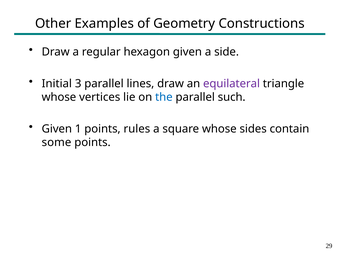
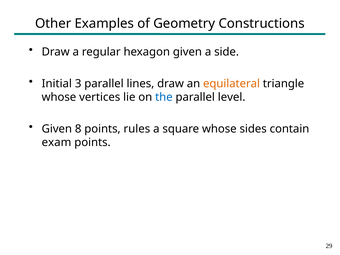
equilateral colour: purple -> orange (232, 84)
such: such -> level (232, 97)
1: 1 -> 8 (78, 129)
some: some -> exam (56, 142)
